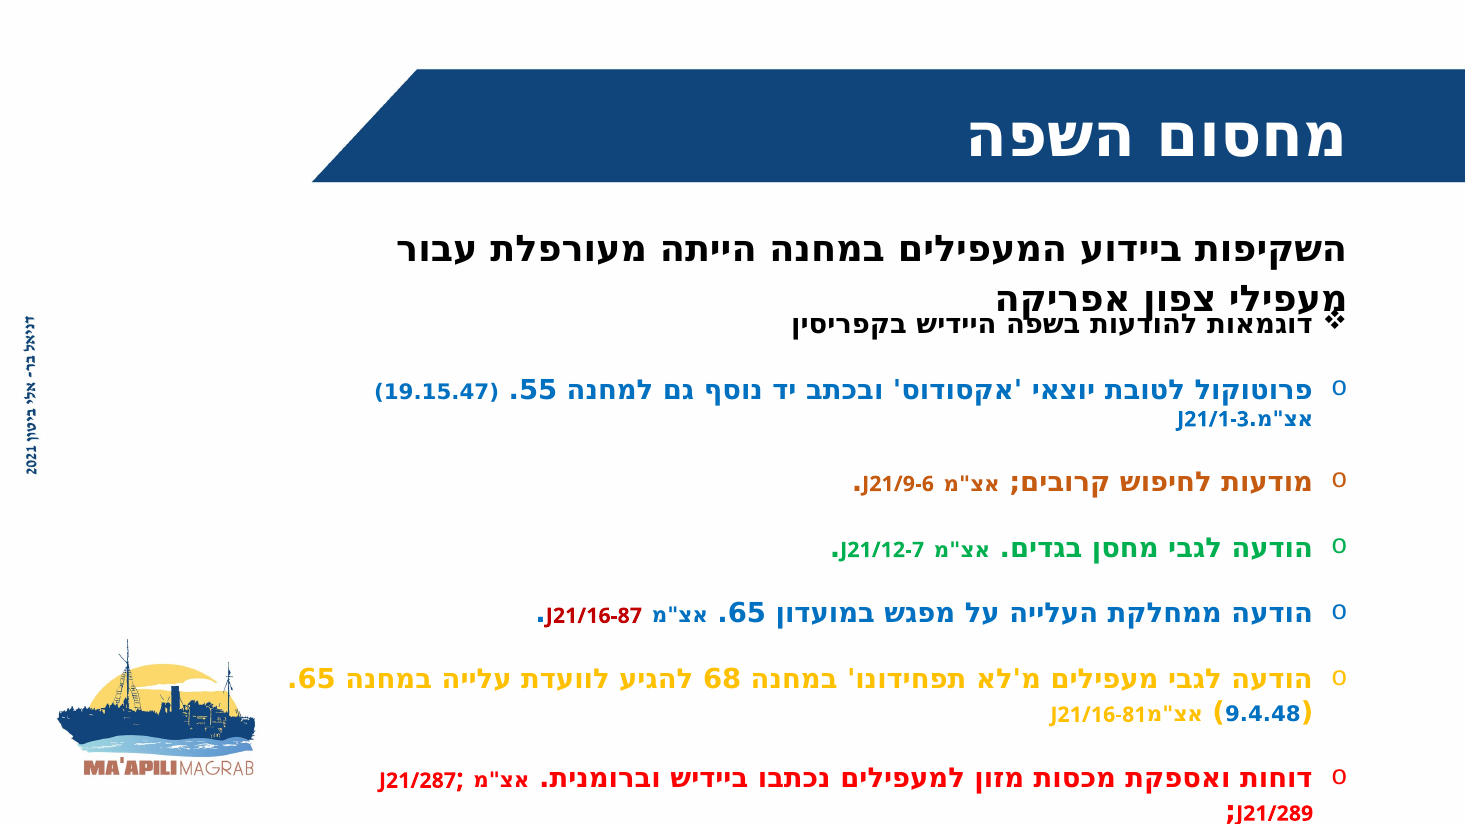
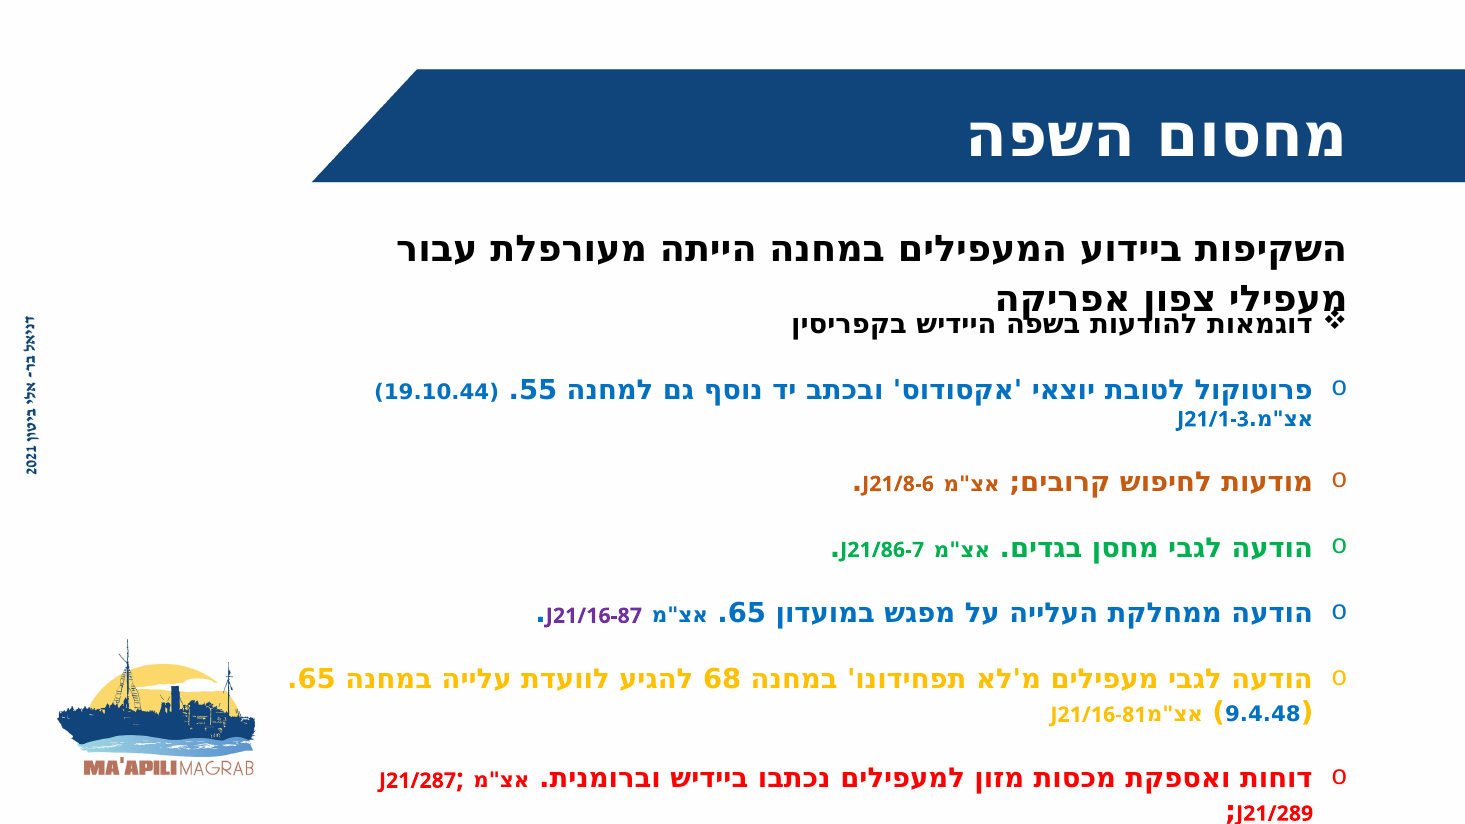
19.15.47: 19.15.47 -> 19.10.44 (437, 393)
J21/9-6: J21/9-6 -> J21/8-6 (898, 484)
J21/12-7: J21/12-7 -> J21/86-7 (882, 550)
J21/16-87 colour: red -> purple (594, 616)
